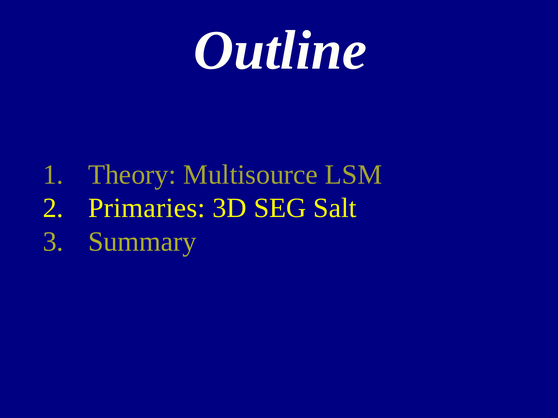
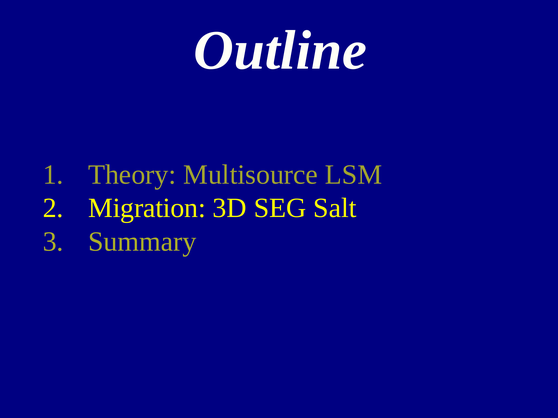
Primaries: Primaries -> Migration (147, 208)
